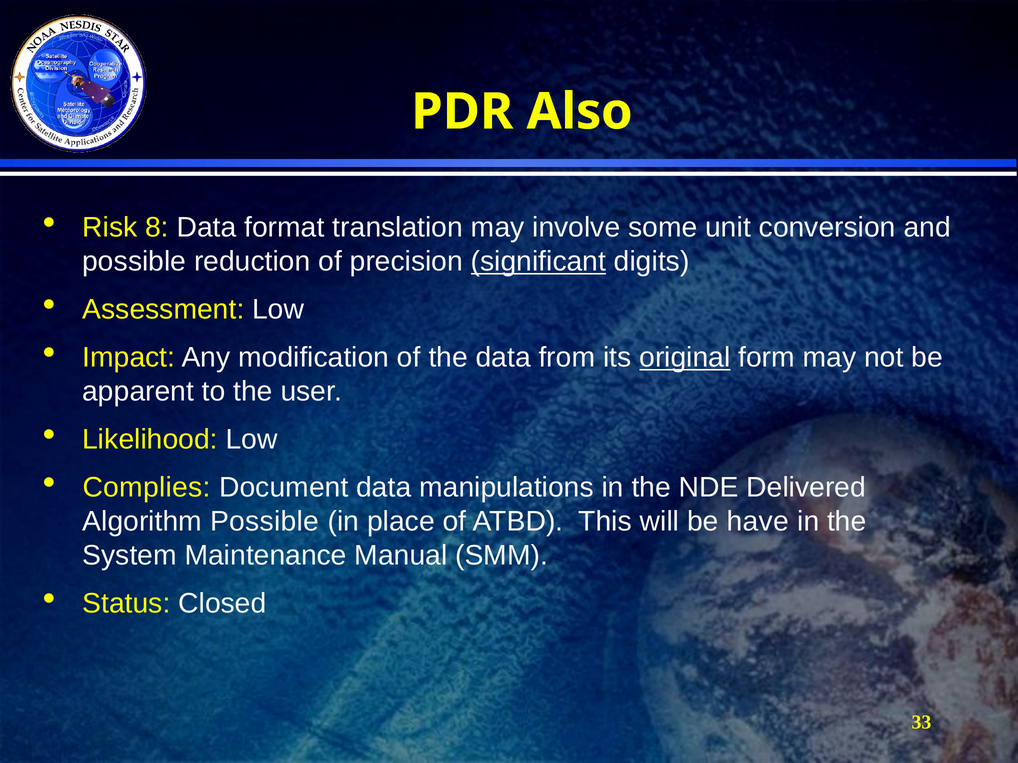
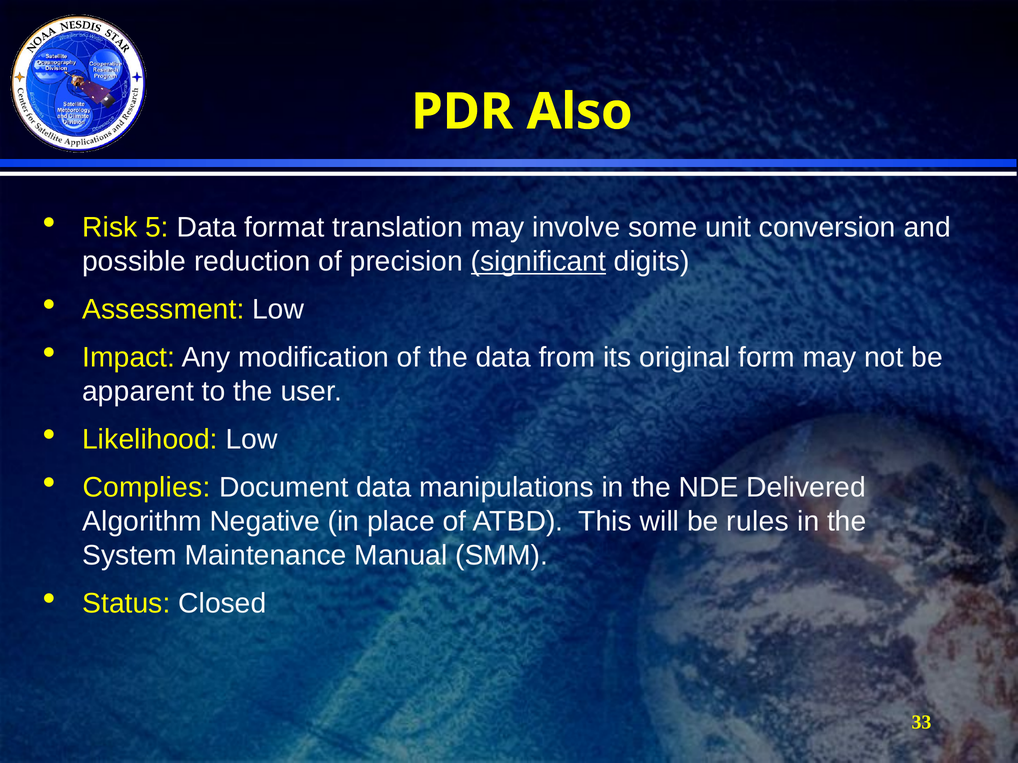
8: 8 -> 5 (157, 228)
original underline: present -> none (685, 358)
Algorithm Possible: Possible -> Negative (265, 522)
have: have -> rules (758, 522)
